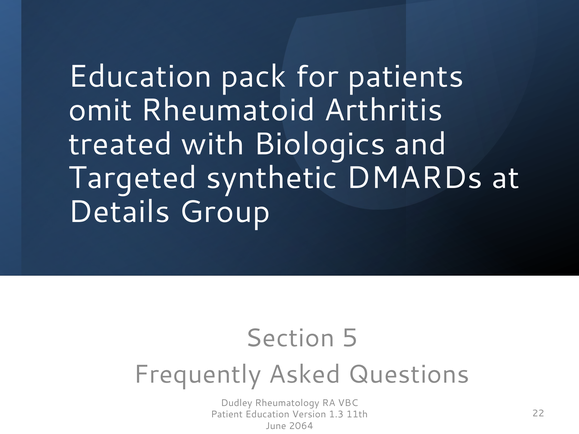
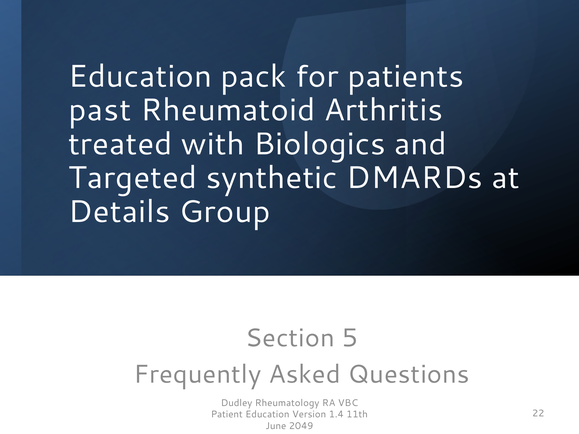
omit: omit -> past (100, 110)
1.3: 1.3 -> 1.4 (336, 415)
2064: 2064 -> 2049 (301, 426)
